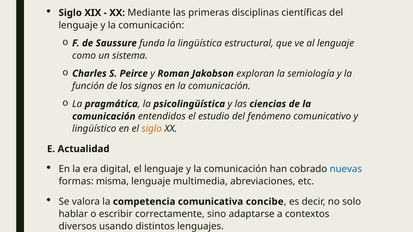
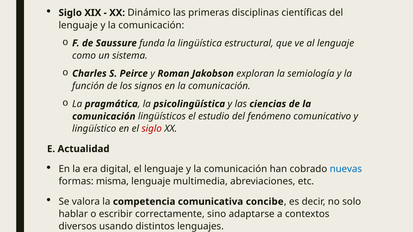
Mediante: Mediante -> Dinámico (149, 13)
entendidos: entendidos -> lingüísticos (162, 117)
siglo colour: orange -> red (152, 129)
